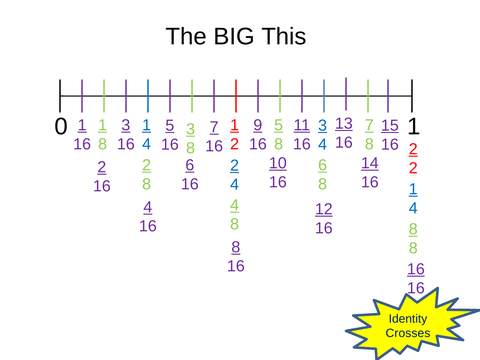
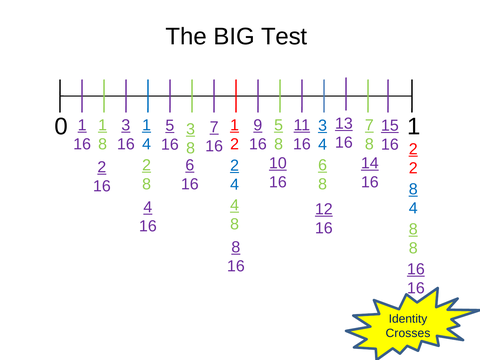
This: This -> Test (284, 36)
1: 1 -> 8 (413, 189)
